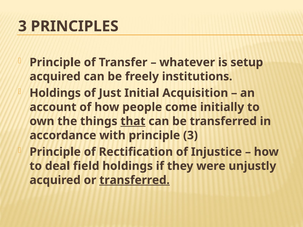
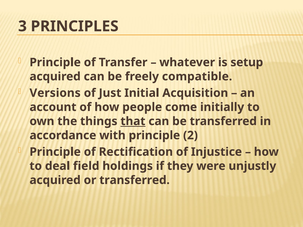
institutions: institutions -> compatible (197, 77)
Holdings: Holdings -> Versions (55, 93)
principle 3: 3 -> 2 (190, 136)
transferred underline: present -> none (135, 180)
